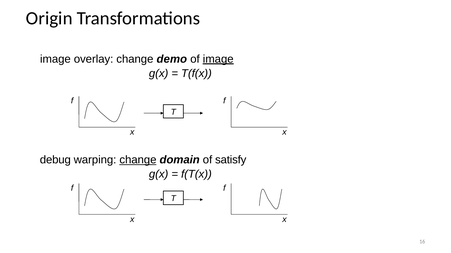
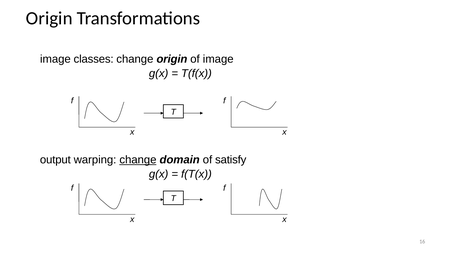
overlay: overlay -> classes (94, 59)
change demo: demo -> origin (172, 59)
image underline: present -> none (218, 59)
debug: debug -> output (55, 160)
